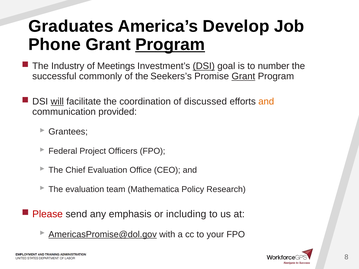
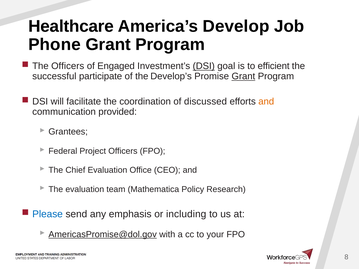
Graduates: Graduates -> Healthcare (71, 26)
Program underline: present -> none (170, 45)
The Industry: Industry -> Officers (68, 66)
Meetings: Meetings -> Engaged (116, 66)
number: number -> efficient (274, 66)
commonly: commonly -> participate (101, 76)
Seekers’s: Seekers’s -> Develop’s (171, 76)
will underline: present -> none (57, 102)
Please colour: red -> blue (48, 214)
